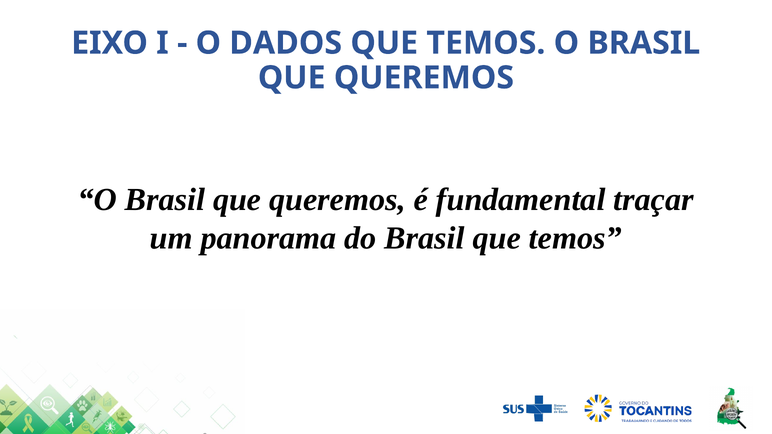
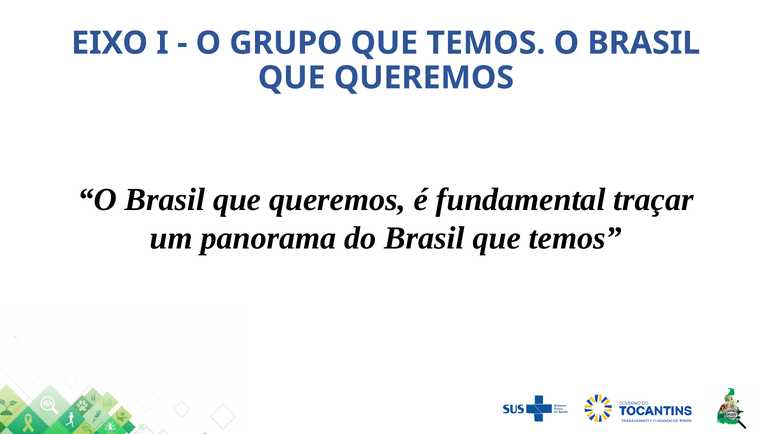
DADOS: DADOS -> GRUPO (286, 43)
